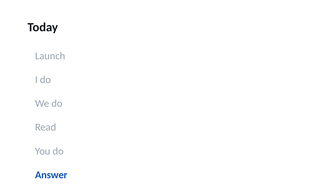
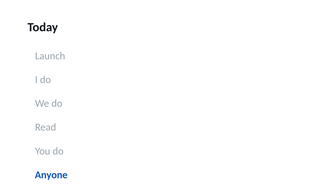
Answer: Answer -> Anyone (51, 175)
